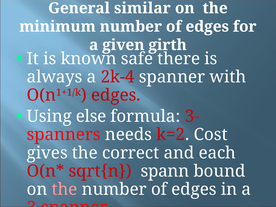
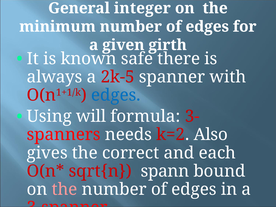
similar: similar -> integer (142, 8)
2k-4: 2k-4 -> 2k-5 (118, 77)
edges colour: red -> blue (116, 95)
else: else -> will (91, 116)
Cost: Cost -> Also (211, 135)
